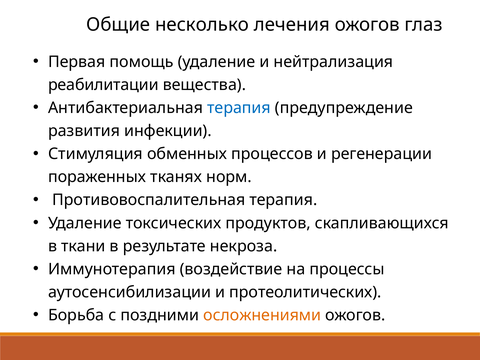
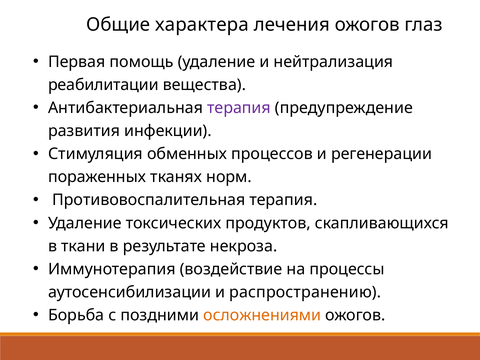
несколько: несколько -> характера (202, 25)
терапия colour: blue -> purple (239, 108)
протеолитических: протеолитических -> распространению (305, 292)
